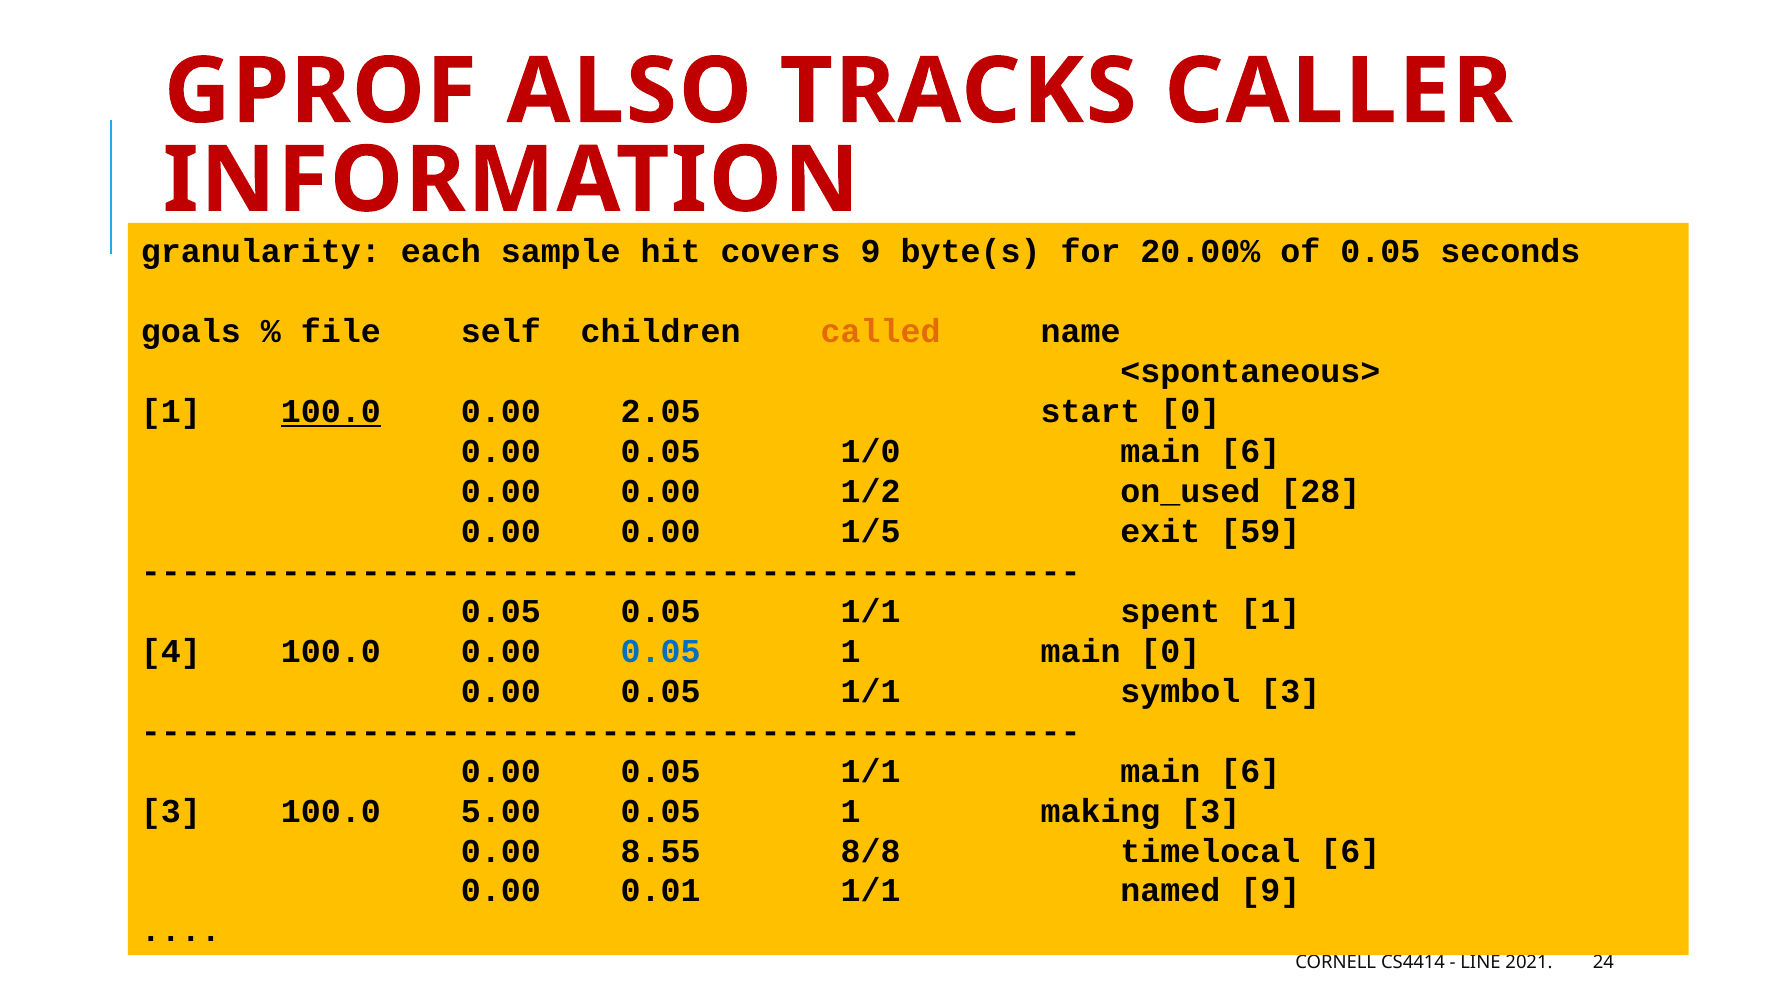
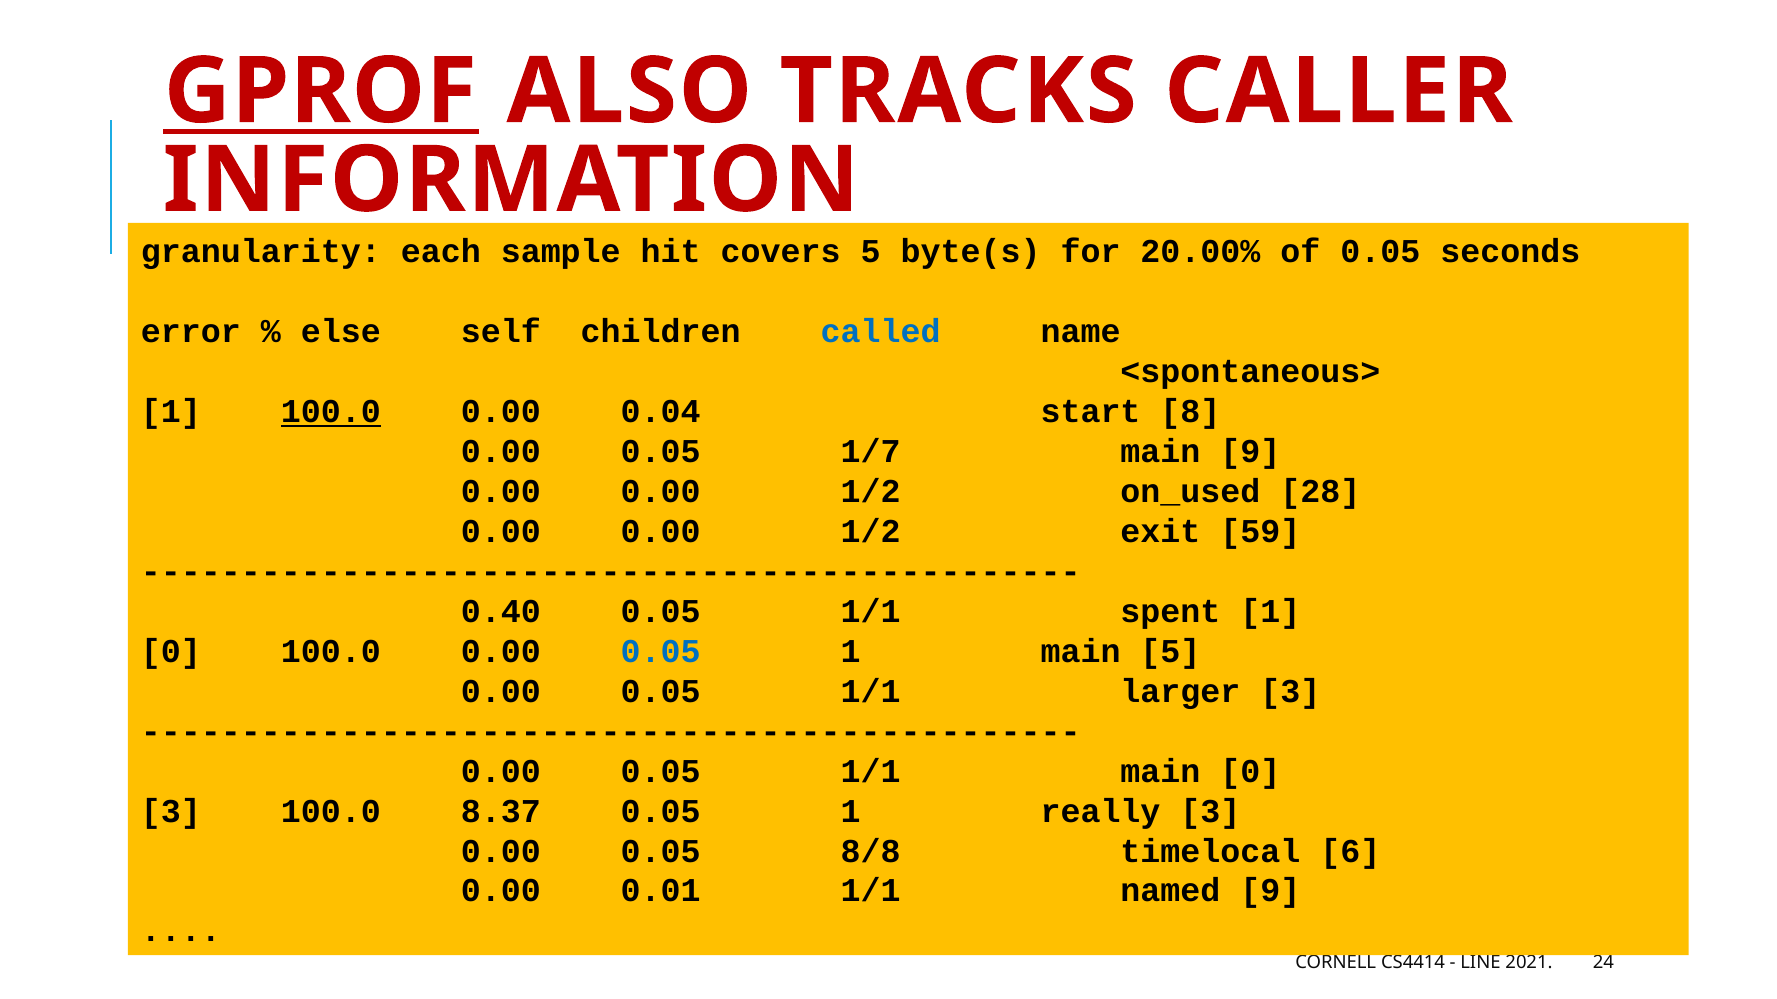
GPROF underline: none -> present (320, 92)
9: 9 -> 5 (871, 252)
goals: goals -> error (191, 332)
file: file -> else (341, 332)
called colour: orange -> blue (881, 332)
2.05: 2.05 -> 0.04 (661, 412)
start 0: 0 -> 8 (1190, 412)
1/0: 1/0 -> 1/7 (871, 452)
6: 6 -> 9 (1250, 452)
1/5: 1/5 -> 1/2 (871, 532)
0.05: 0.05 -> 0.40 (501, 612)
4: 4 -> 0 (171, 652)
main 0: 0 -> 5 (1170, 652)
symbol: symbol -> larger (1180, 692)
1/1 main 6: 6 -> 0 (1250, 772)
5.00: 5.00 -> 8.37 (501, 812)
making: making -> really (1101, 812)
8.55: 8.55 -> 0.05 (661, 852)
